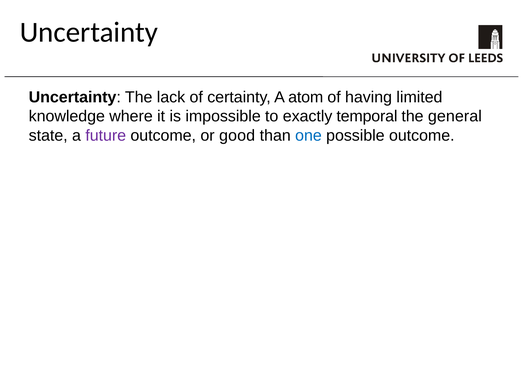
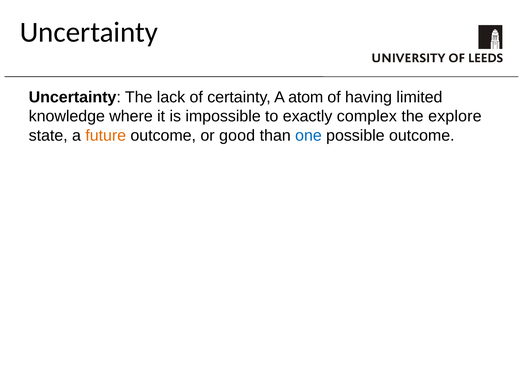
temporal: temporal -> complex (367, 116)
general: general -> explore (455, 116)
future colour: purple -> orange (106, 136)
